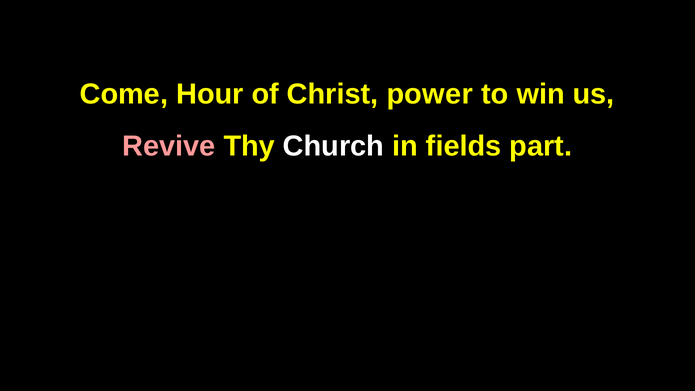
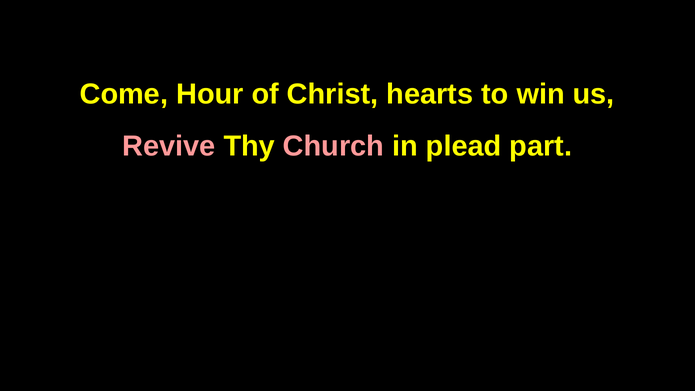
power: power -> hearts (430, 94)
Church colour: white -> pink (334, 146)
fields: fields -> plead (464, 146)
